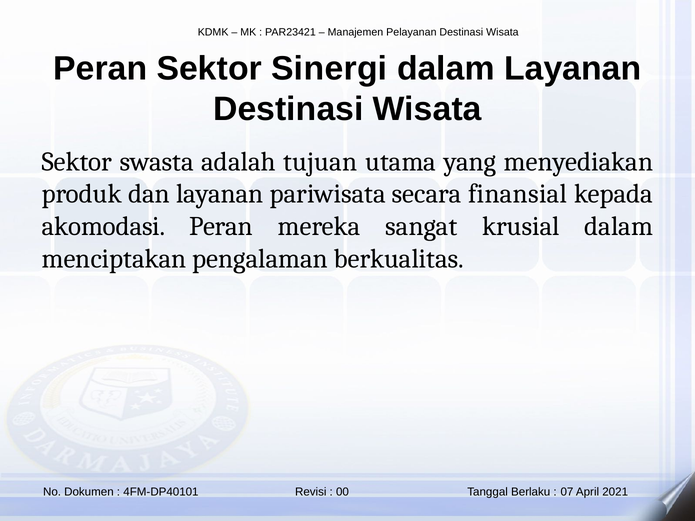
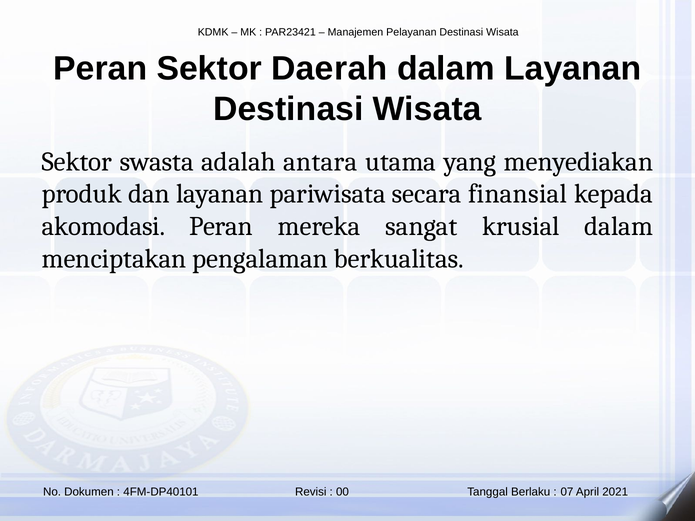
Sinergi: Sinergi -> Daerah (329, 68)
tujuan: tujuan -> antara (320, 162)
